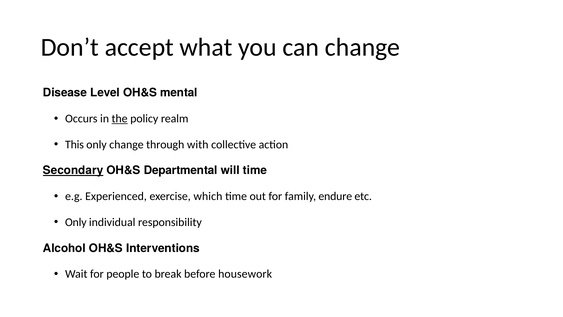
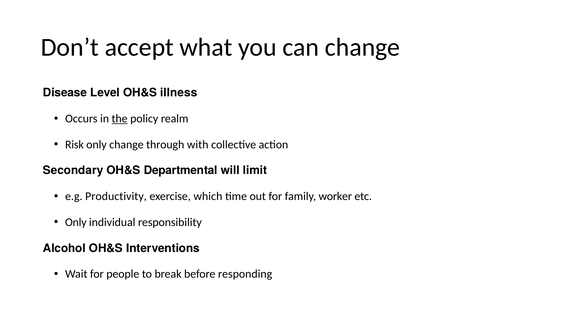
mental: mental -> illness (179, 93)
This: This -> Risk (74, 144)
Secondary underline: present -> none (73, 170)
will time: time -> limit (255, 170)
Experienced: Experienced -> Productivity (116, 196)
endure: endure -> worker (335, 196)
housework: housework -> responding (245, 274)
